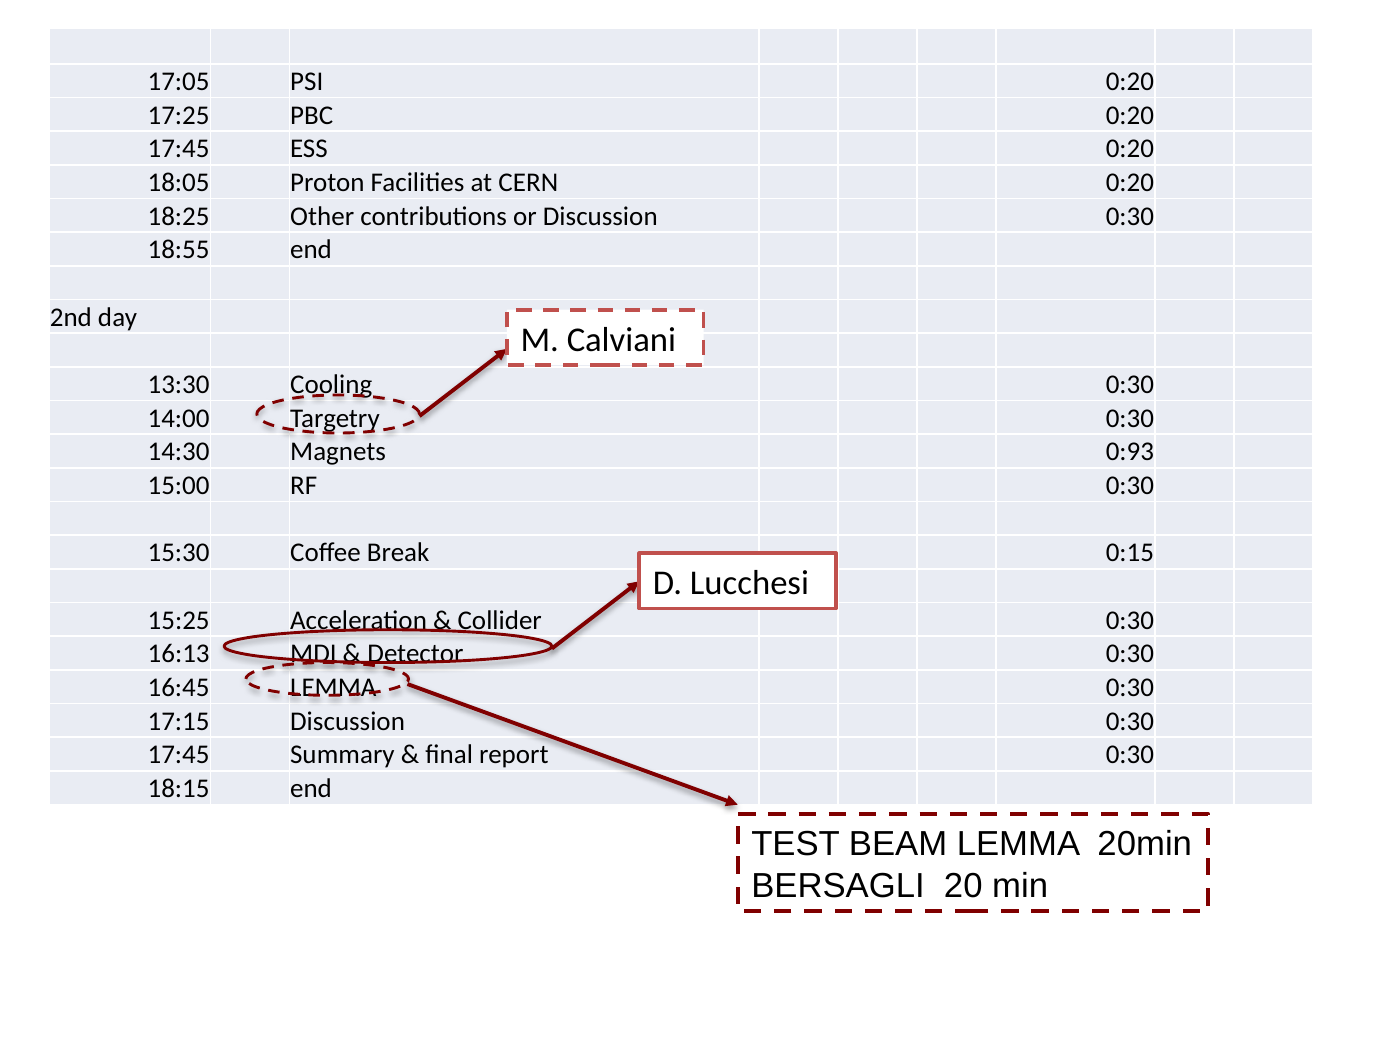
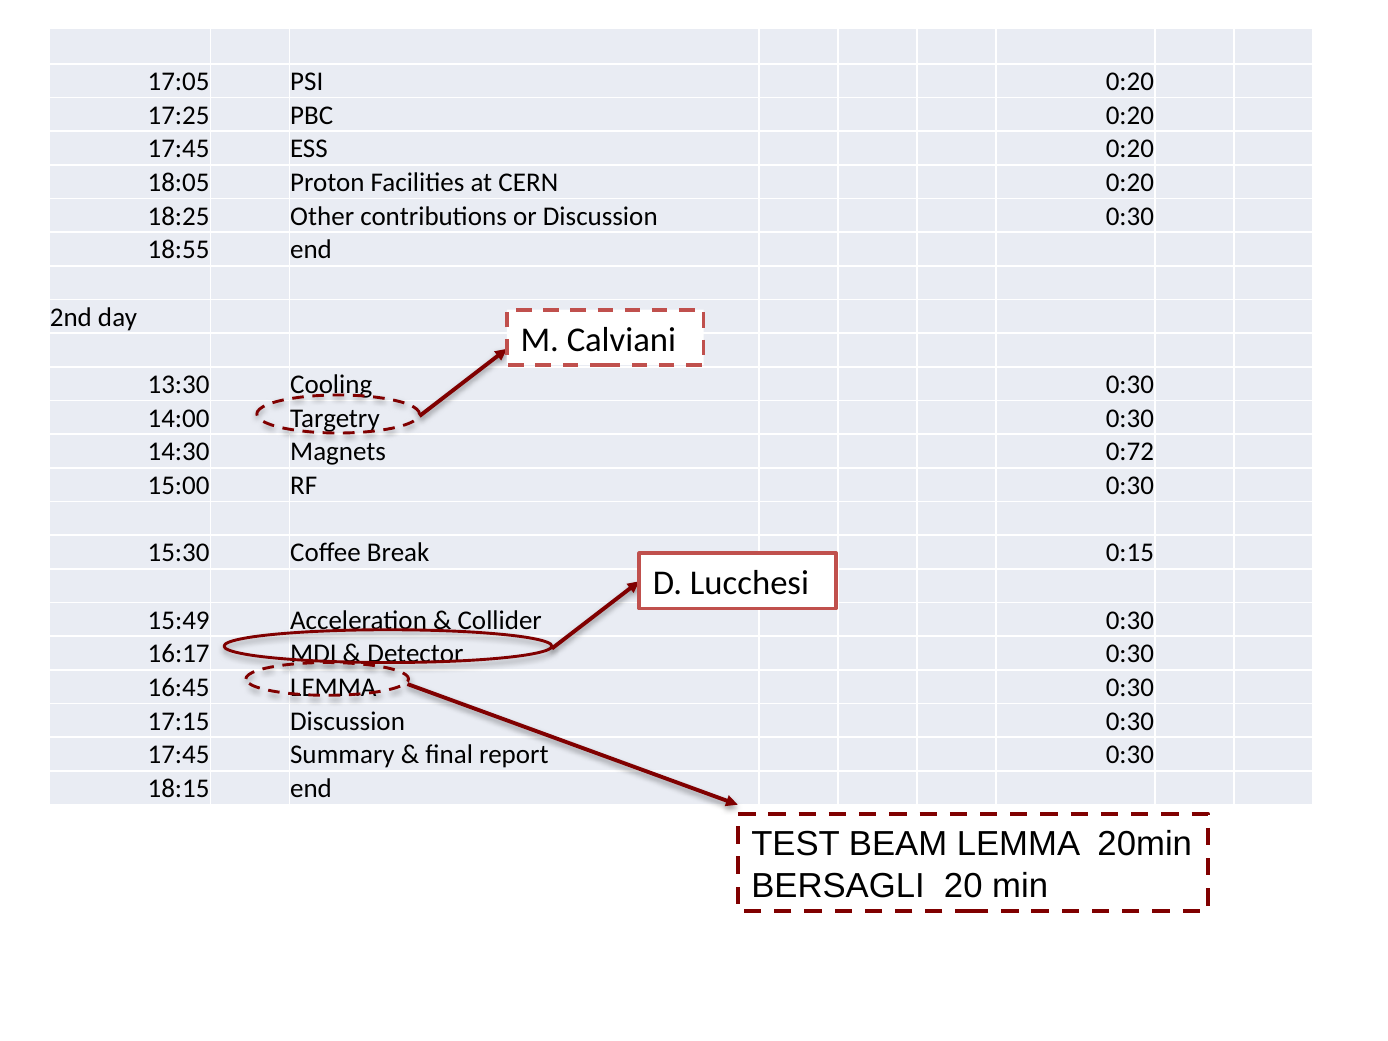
0:93: 0:93 -> 0:72 (1130, 452)
15:25: 15:25 -> 15:49 (179, 620)
16:13: 16:13 -> 16:17 (179, 654)
